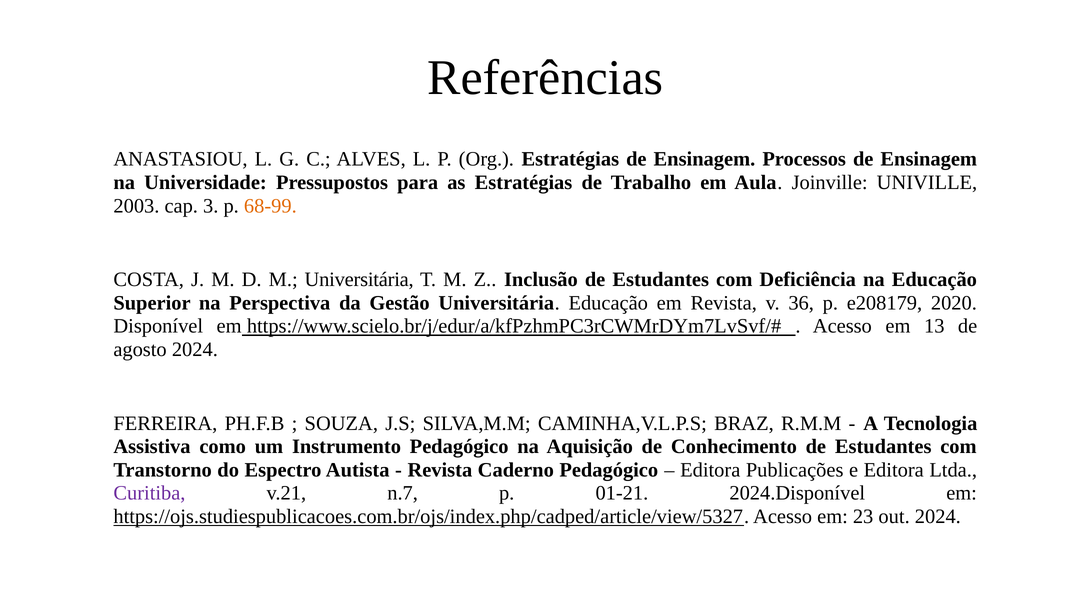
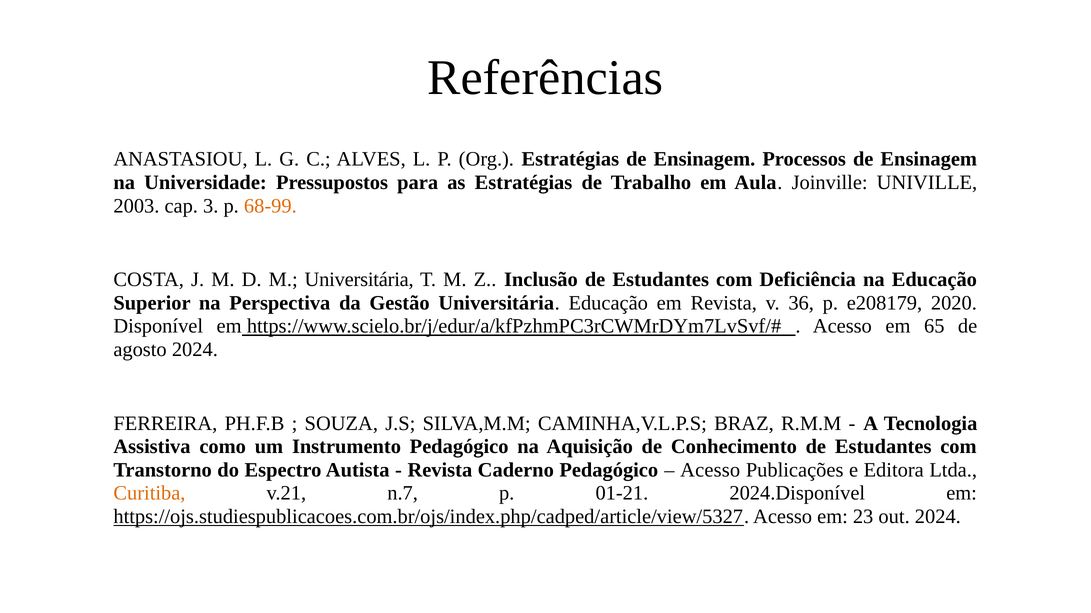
13: 13 -> 65 (934, 327)
Editora: Editora -> Acesso (710, 470)
Curitiba colour: purple -> orange (149, 494)
